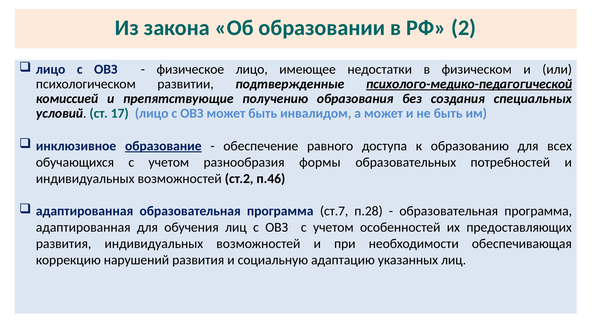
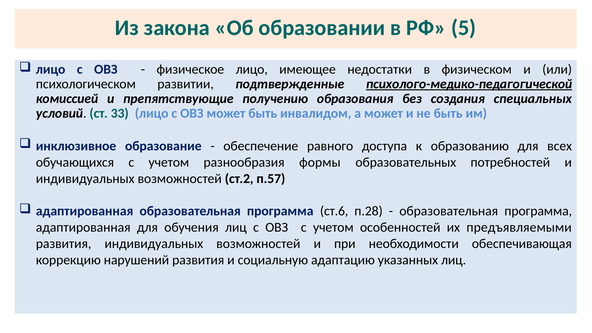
2: 2 -> 5 (464, 28)
17: 17 -> 33 (120, 113)
образование underline: present -> none (163, 146)
п.46: п.46 -> п.57 (271, 179)
ст.7: ст.7 -> ст.6 (334, 211)
предоставляющих: предоставляющих -> предъявляемыми (519, 227)
